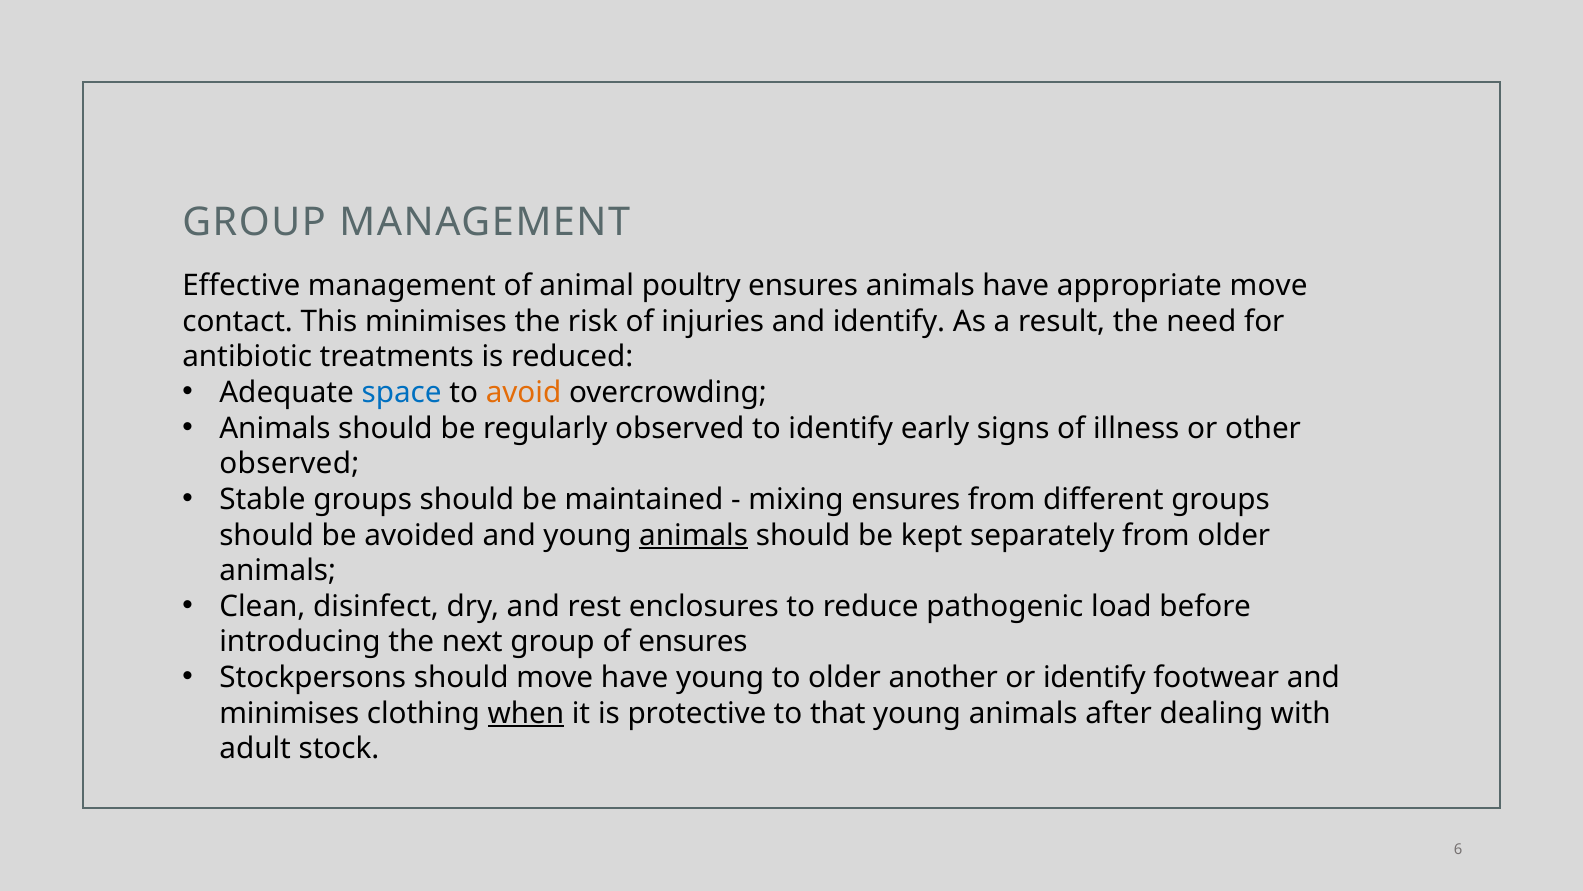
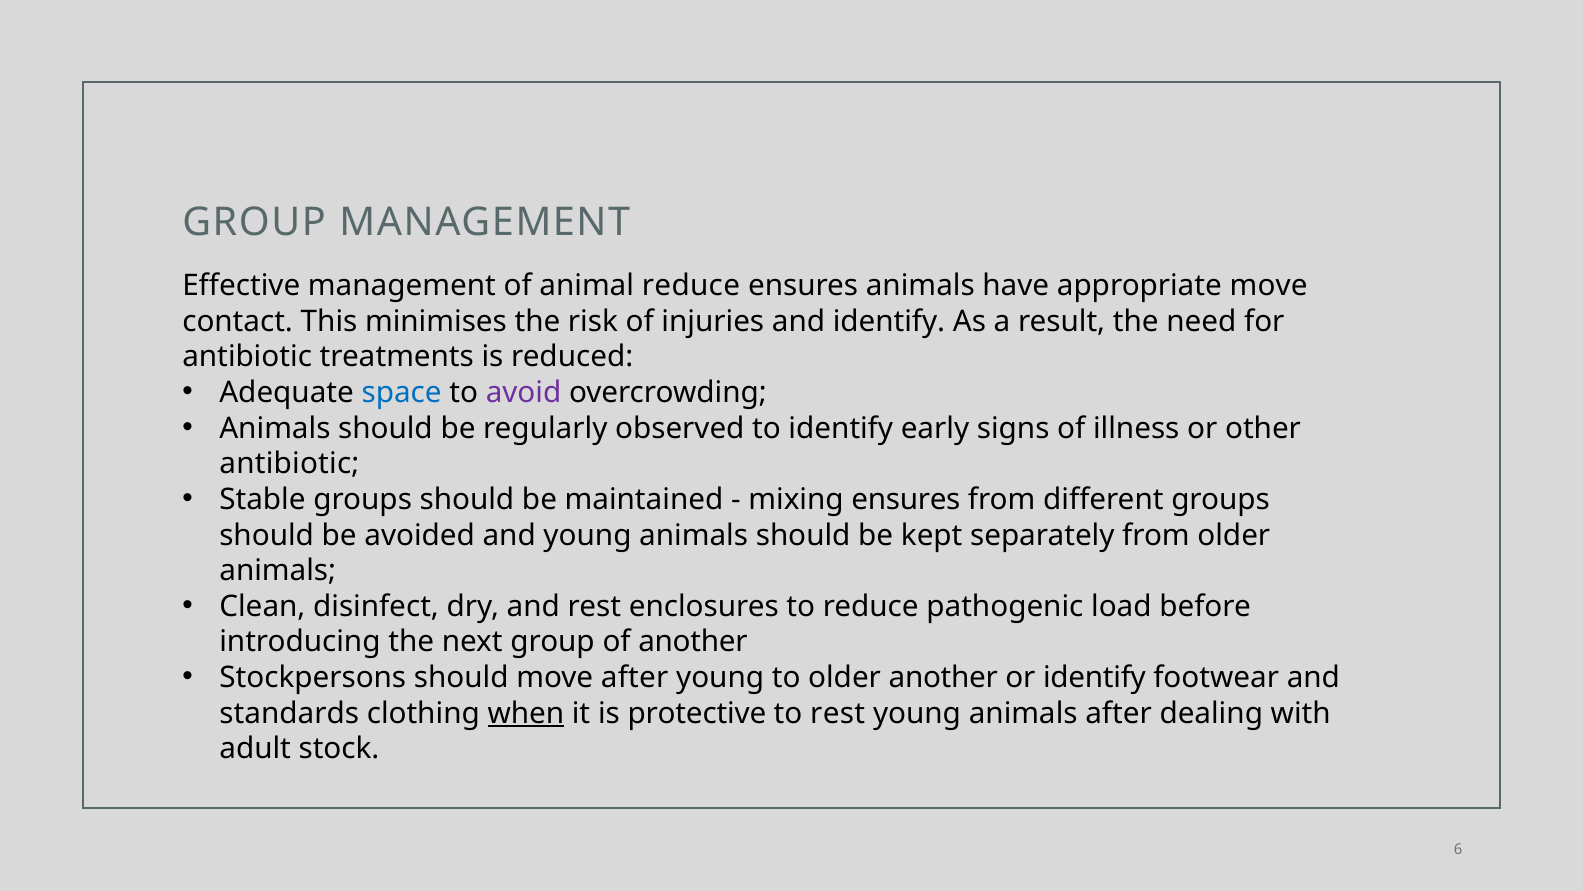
animal poultry: poultry -> reduce (691, 286)
avoid colour: orange -> purple (524, 392)
observed: observed -> antibiotic (289, 464)
animals underline: present -> none (694, 535)
of ensures: ensures -> another (693, 642)
move have: have -> after (635, 677)
minimises: minimises -> standards (289, 713)
to that: that -> rest (838, 713)
